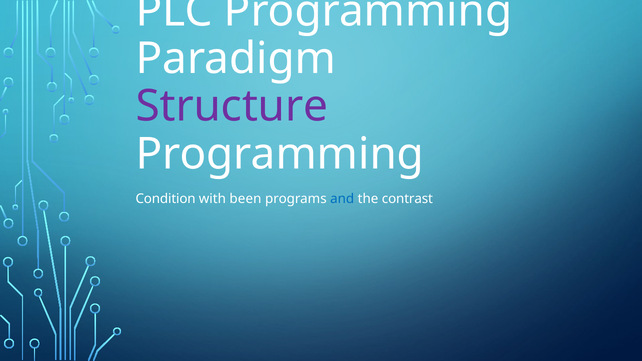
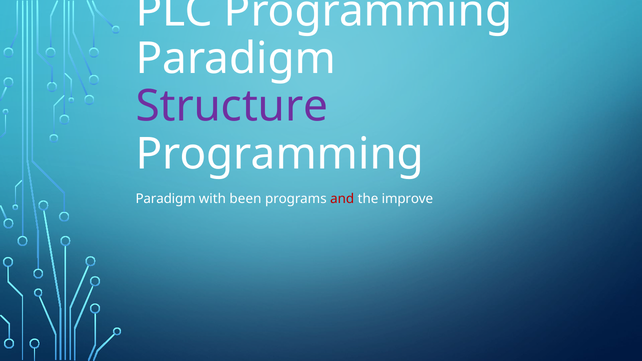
Condition: Condition -> Paradigm (166, 199)
and colour: blue -> red (342, 199)
contrast: contrast -> improve (407, 199)
